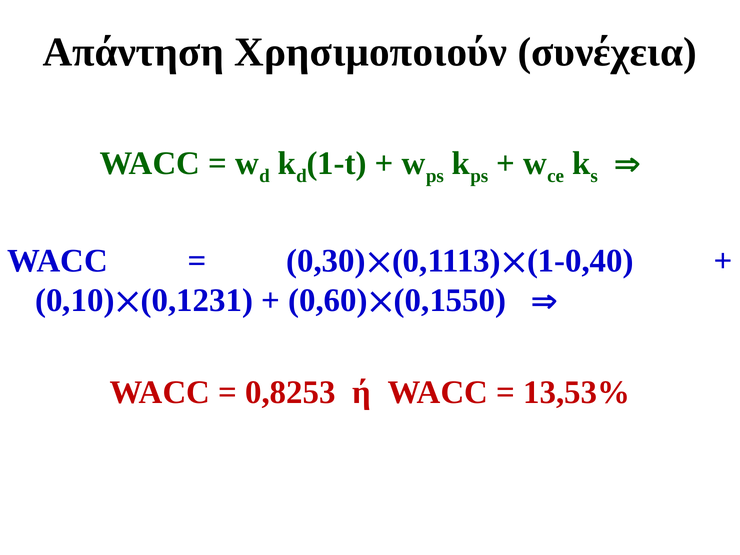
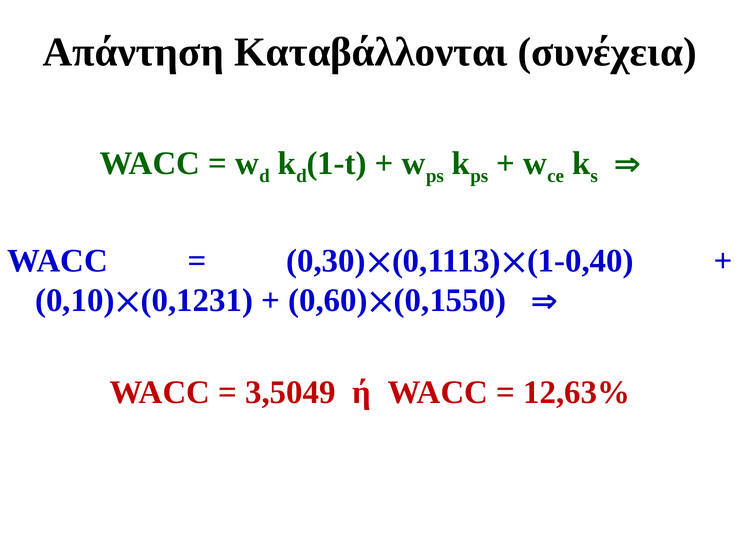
Χρησιμοποιούν: Χρησιμοποιούν -> Καταβάλλονται (371, 52)
0,8253: 0,8253 -> 3,5049 (291, 393)
13,53%: 13,53% -> 12,63% (577, 393)
